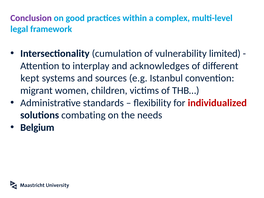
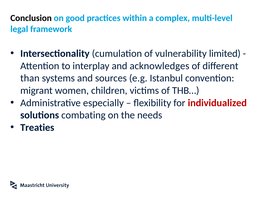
Conclusion colour: purple -> black (31, 18)
kept: kept -> than (30, 78)
standards: standards -> especially (103, 103)
Belgium: Belgium -> Treaties (37, 127)
